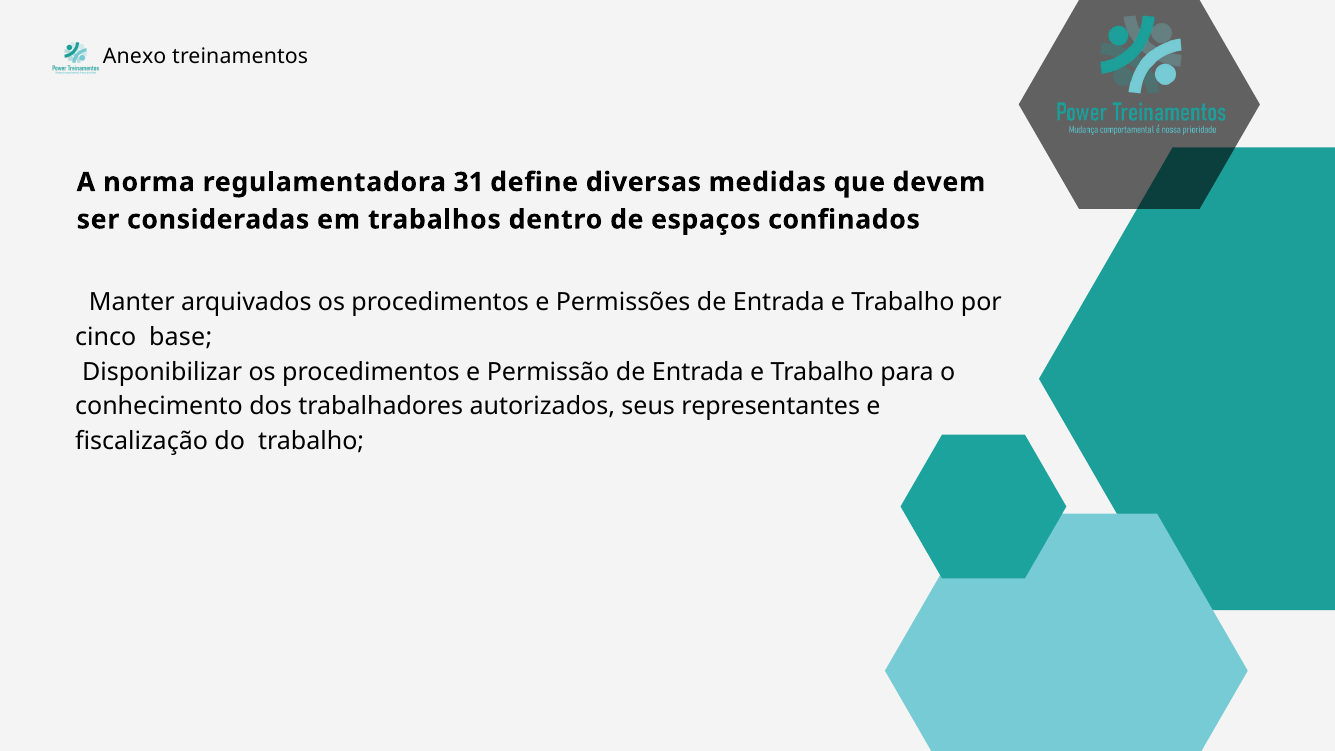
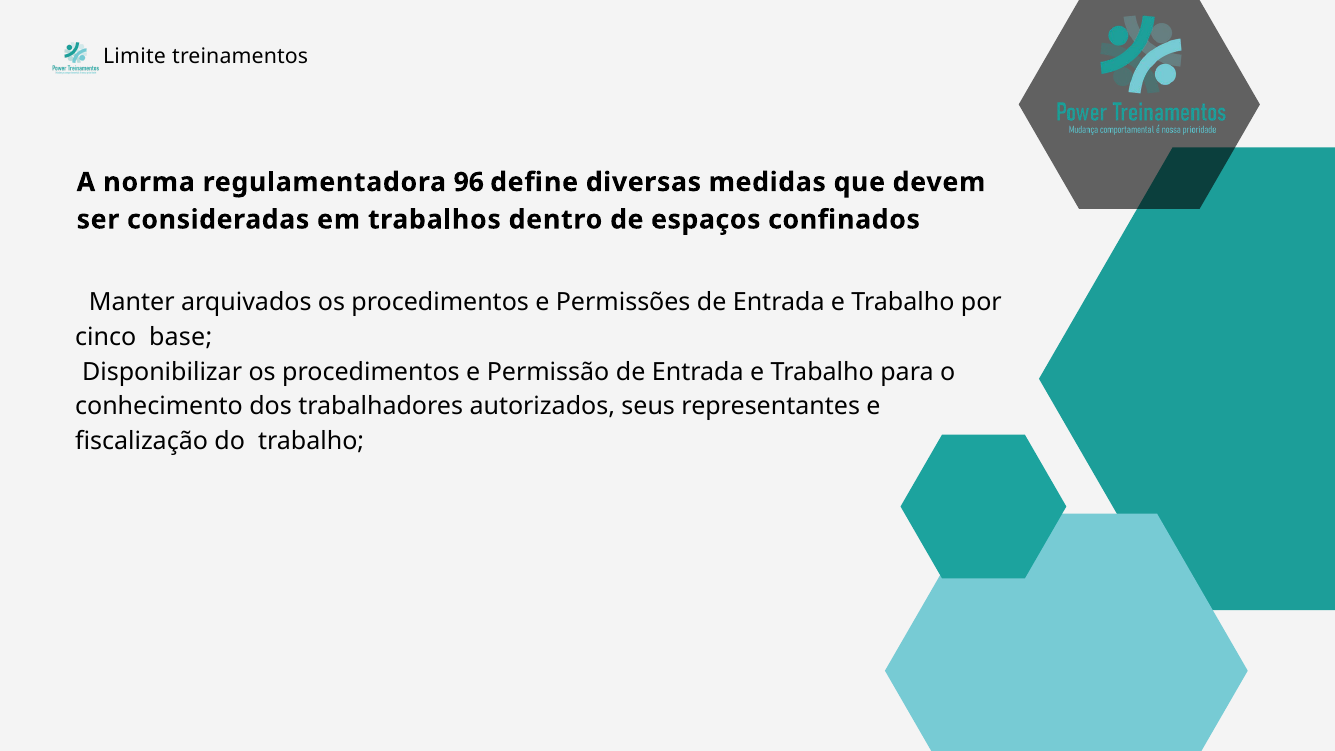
Anexo: Anexo -> Limite (135, 57)
31: 31 -> 96 (469, 182)
